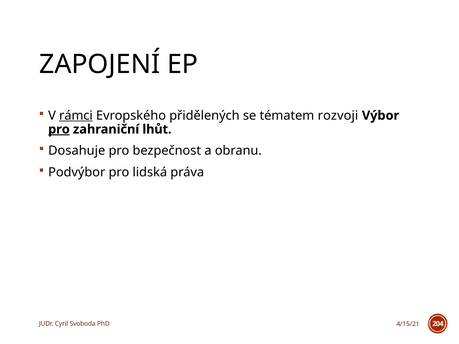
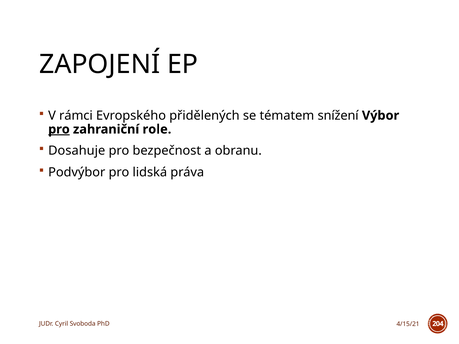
rámci underline: present -> none (76, 116)
rozvoji: rozvoji -> snížení (338, 116)
lhůt: lhůt -> role (157, 129)
